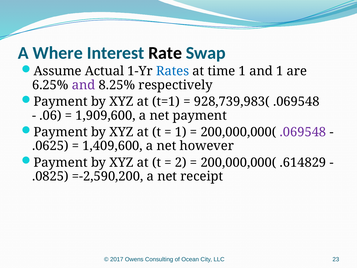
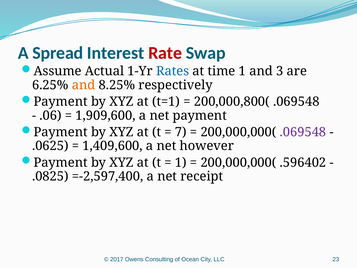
Where: Where -> Spread (58, 53)
Rate colour: black -> red (165, 53)
and 1: 1 -> 3 (280, 71)
and colour: purple -> orange (84, 85)
928,739,983(: 928,739,983( -> 200,000,800( (232, 102)
1: 1 -> 7 (181, 132)
2: 2 -> 1 (181, 162)
.614829: .614829 -> .596402 (303, 162)
=-2,590,200: =-2,590,200 -> =-2,597,400 (108, 176)
